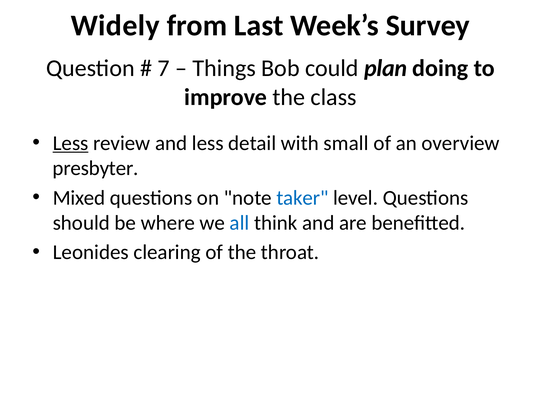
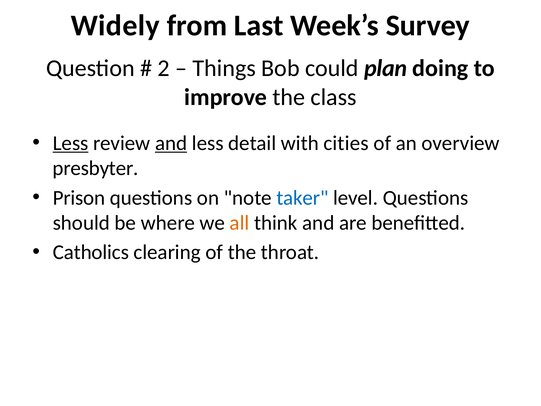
7: 7 -> 2 (164, 68)
and underline: none -> present (171, 143)
small: small -> cities (346, 143)
Mixed: Mixed -> Prison (79, 198)
all colour: blue -> orange (240, 223)
Leonides: Leonides -> Catholics (91, 252)
